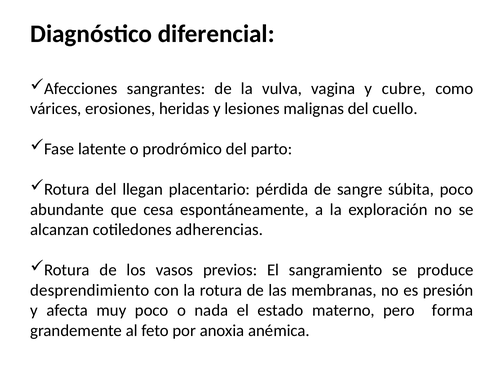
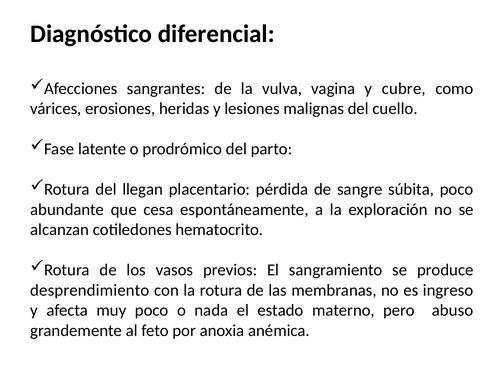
adherencias: adherencias -> hematocrito (219, 230)
presión: presión -> ingreso (448, 290)
forma: forma -> abuso (453, 310)
